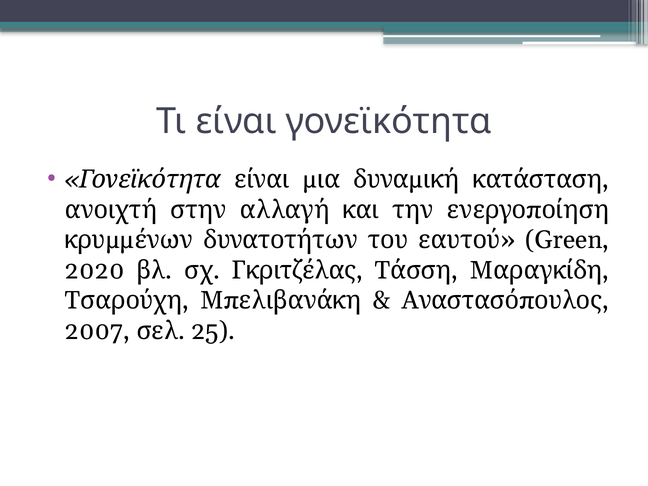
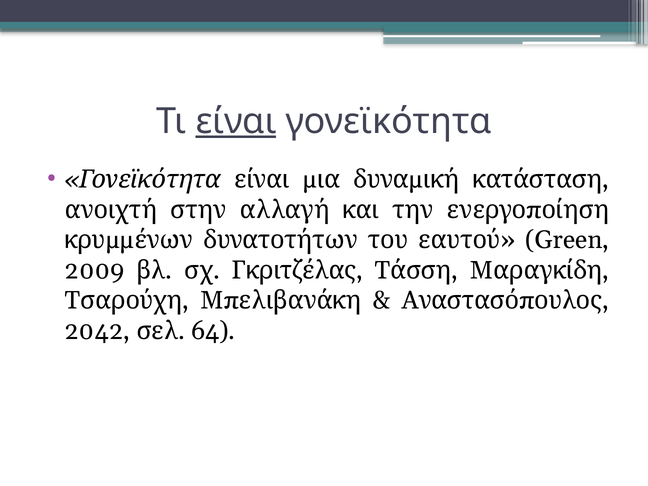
είναι underline: none -> present (236, 121)
2020: 2020 -> 2009 (95, 270)
2007: 2007 -> 2042 (97, 331)
25: 25 -> 64 (213, 331)
